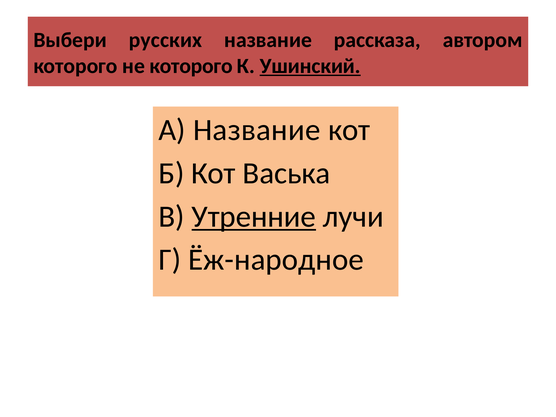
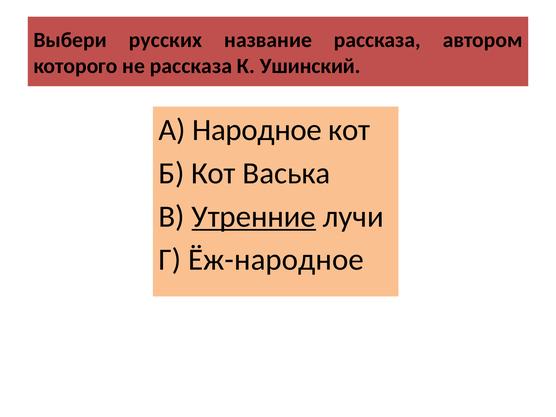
не которого: которого -> рассказа (191, 66)
Ушинский underline: present -> none (310, 66)
А Название: Название -> Народное (257, 130)
